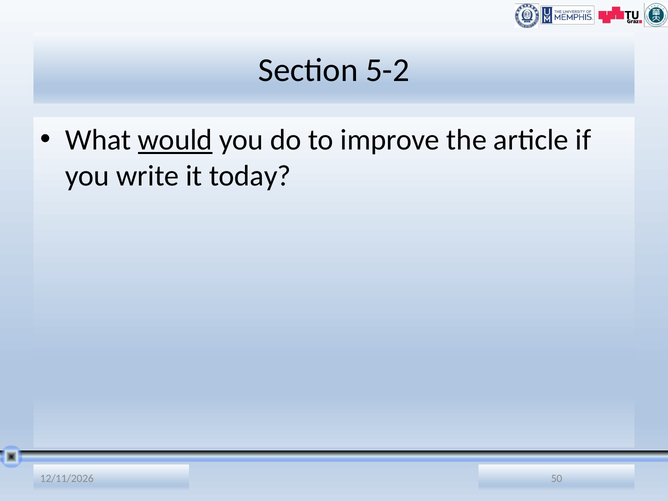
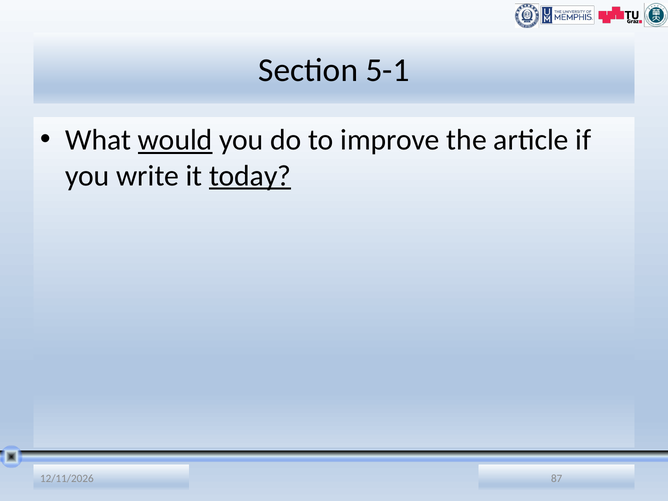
5-2: 5-2 -> 5-1 (388, 70)
today underline: none -> present (250, 176)
50: 50 -> 87 (557, 478)
